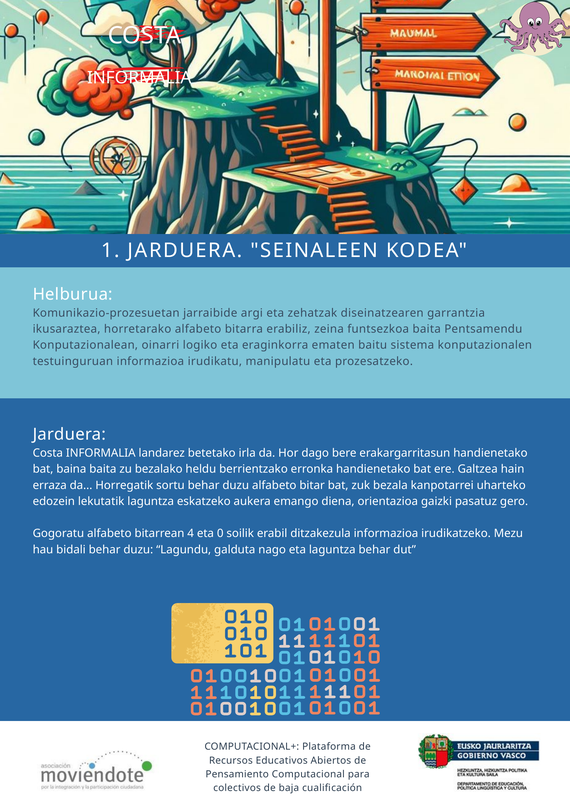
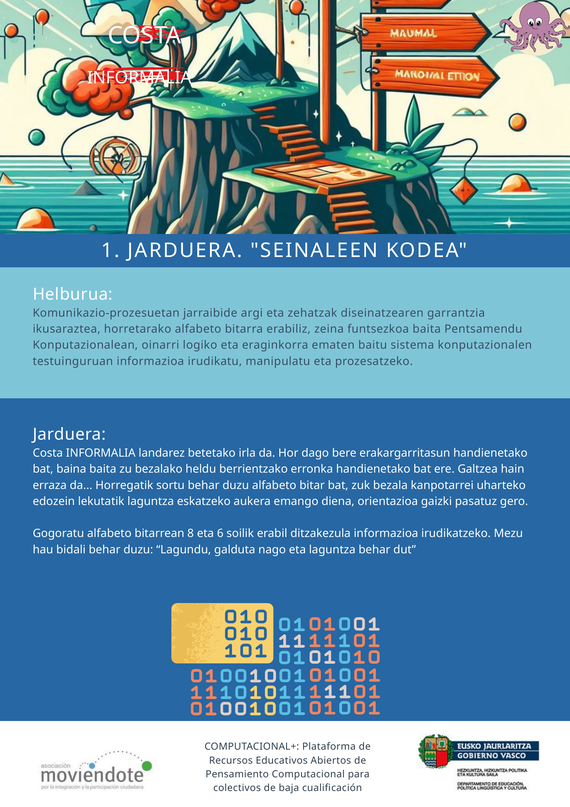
4: 4 -> 8 (191, 533)
0: 0 -> 6 (220, 533)
